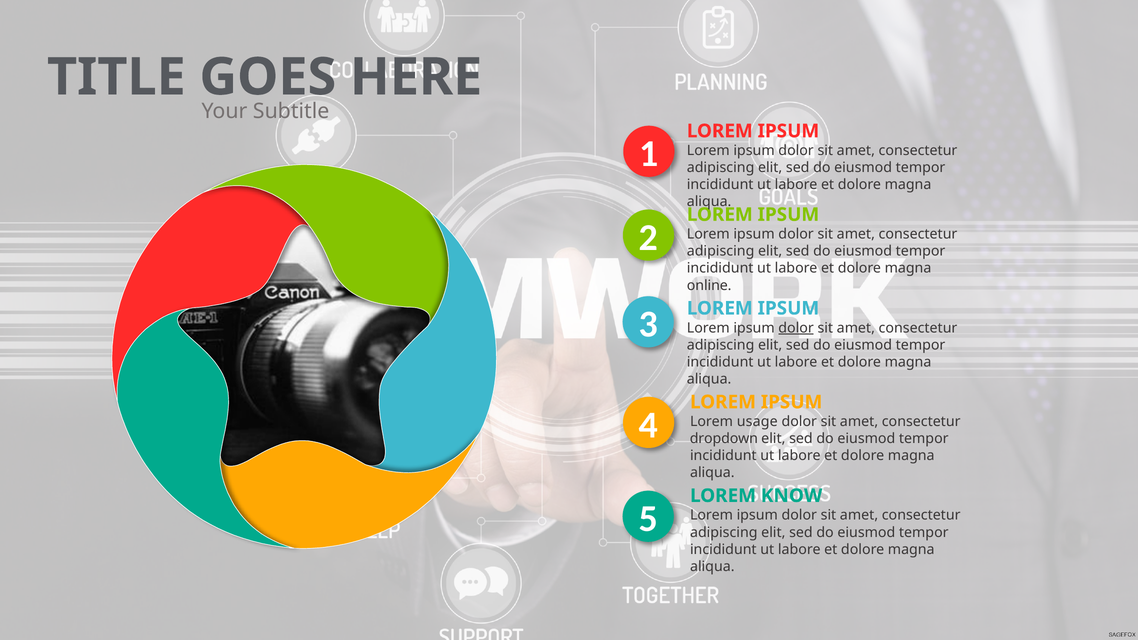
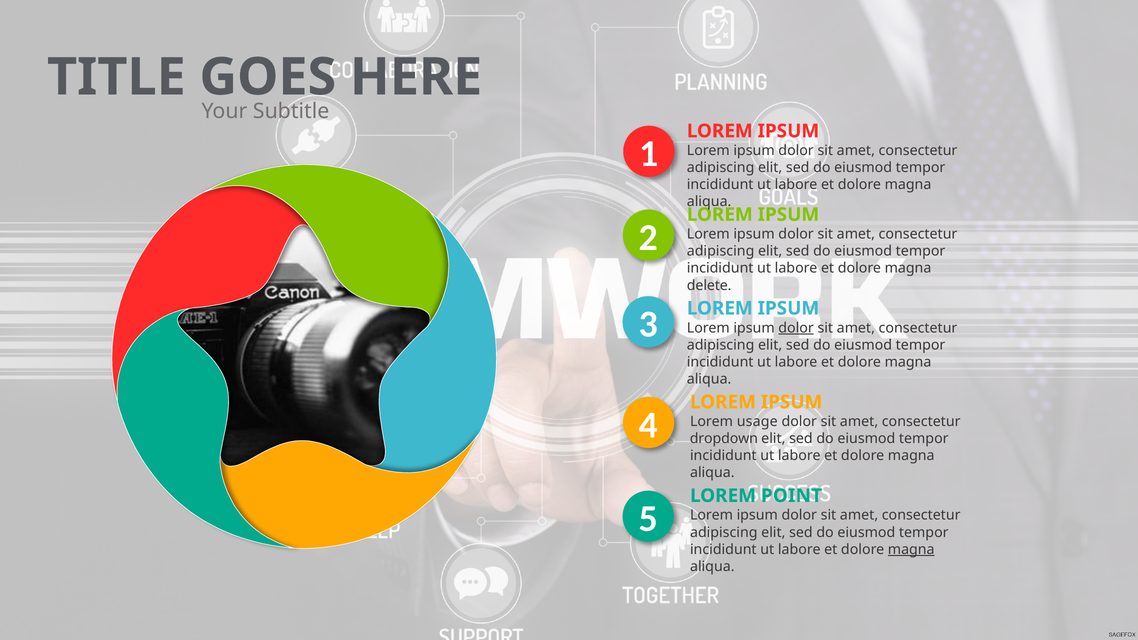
online: online -> delete (709, 285)
KNOW: KNOW -> POINT (792, 496)
magna underline: none -> present (911, 550)
